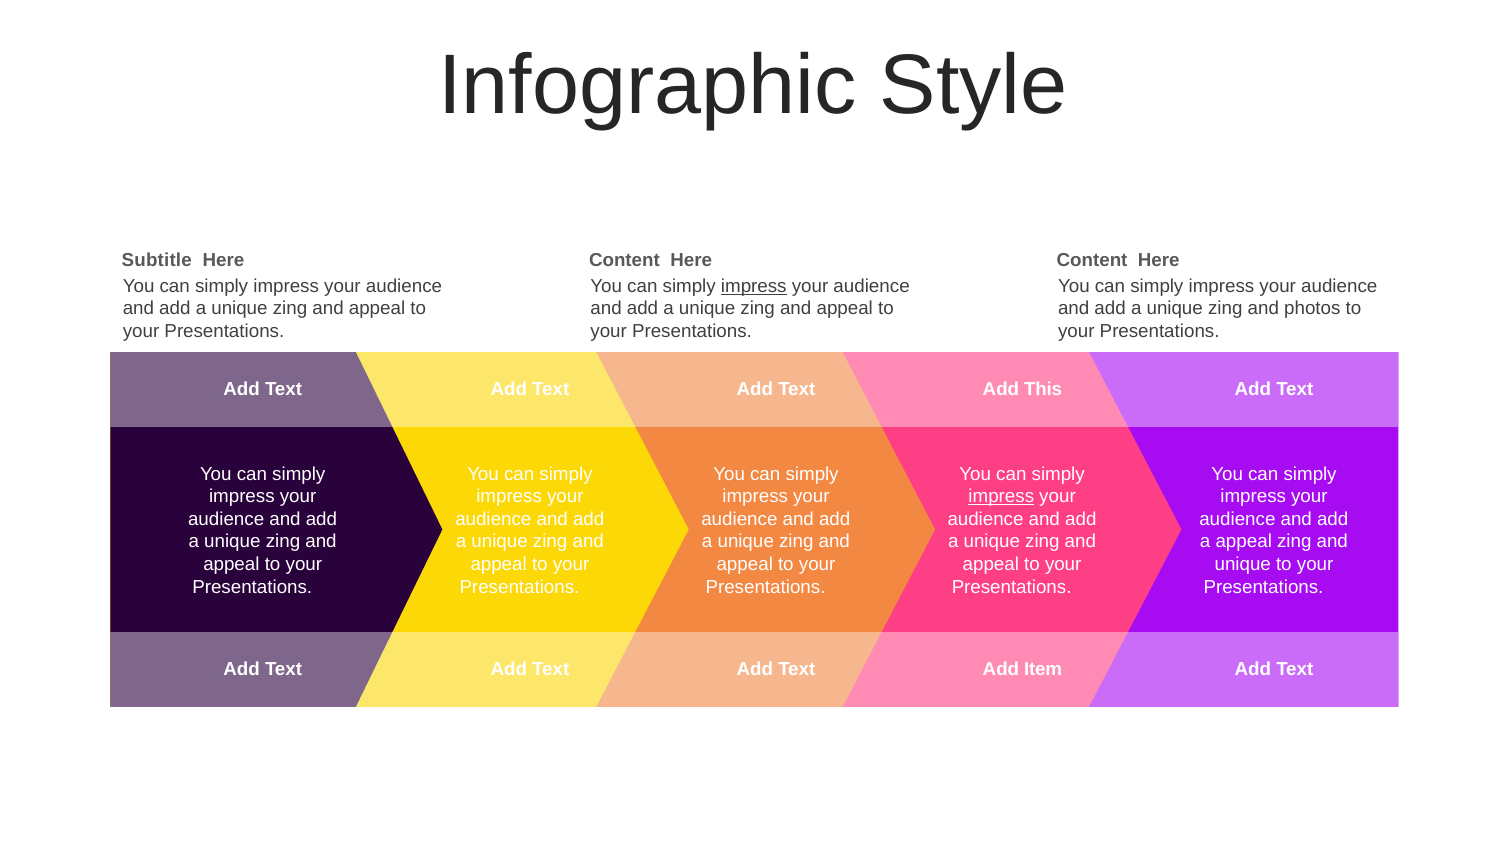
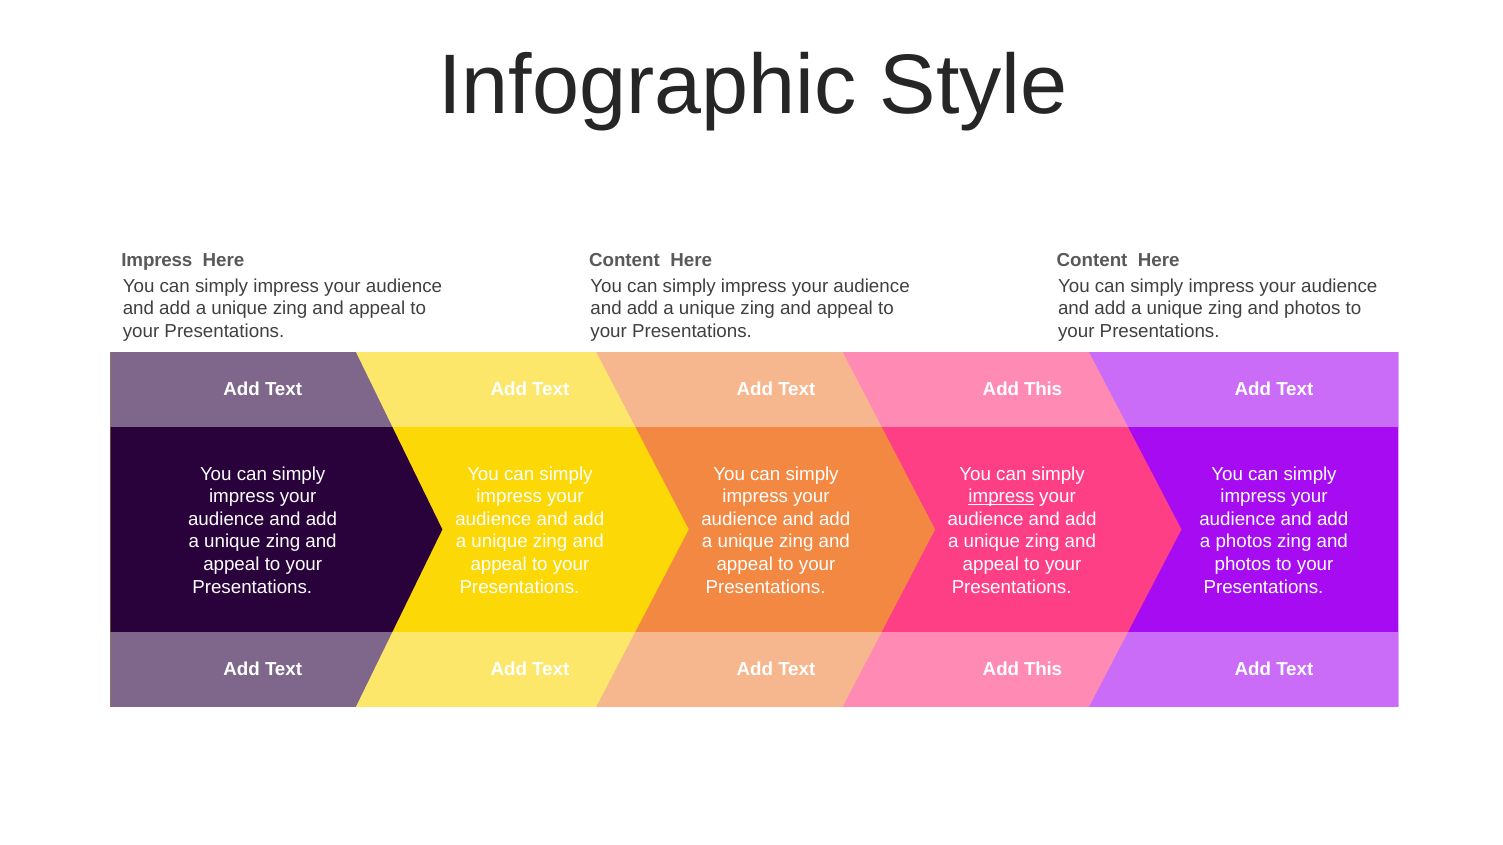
Subtitle: Subtitle -> Impress (157, 261)
impress underline: present -> none (754, 286)
a appeal: appeal -> photos (1244, 542)
unique: unique -> photos (1243, 565)
Item: Item -> This (1043, 670)
